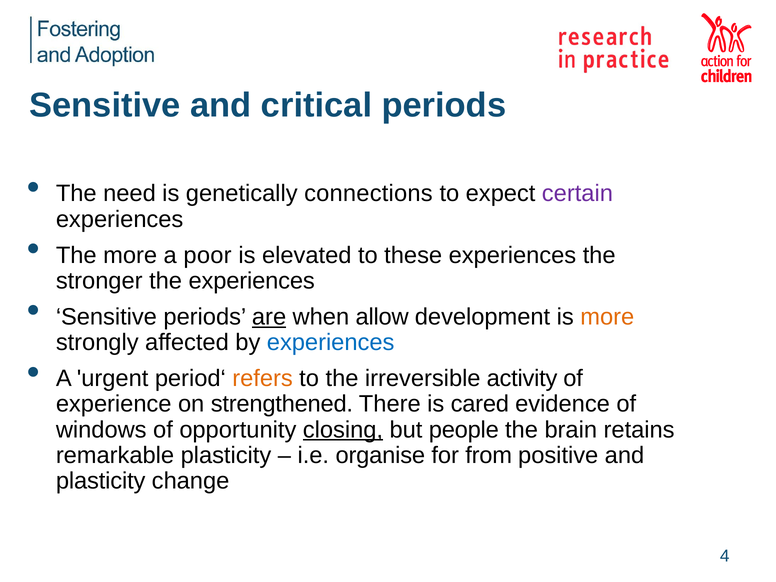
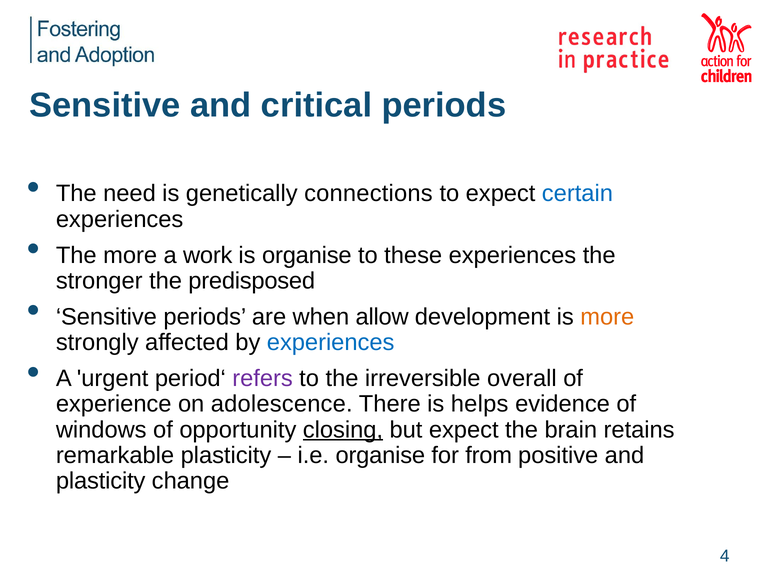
certain colour: purple -> blue (577, 194)
poor: poor -> work (208, 255)
is elevated: elevated -> organise (307, 255)
the experiences: experiences -> predisposed (252, 281)
are underline: present -> none (269, 317)
refers colour: orange -> purple (263, 379)
activity: activity -> overall (522, 379)
strengthened: strengthened -> adolescence (282, 404)
cared: cared -> helps (480, 404)
but people: people -> expect (464, 430)
